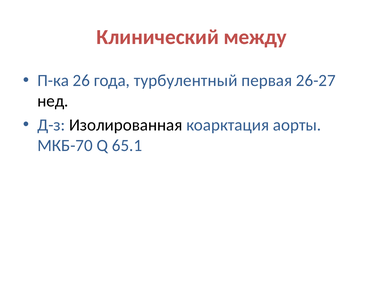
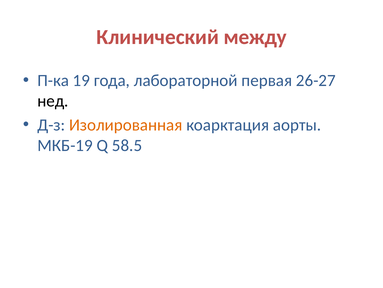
26: 26 -> 19 (81, 80)
турбулентный: турбулентный -> лабораторной (186, 80)
Изолированная colour: black -> orange (126, 125)
МКБ-70: МКБ-70 -> МКБ-19 (65, 145)
65.1: 65.1 -> 58.5 (127, 145)
